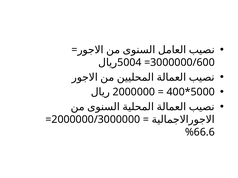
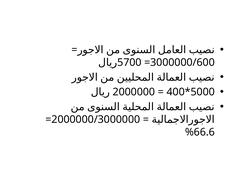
5004: 5004 -> 5700 (129, 63)
